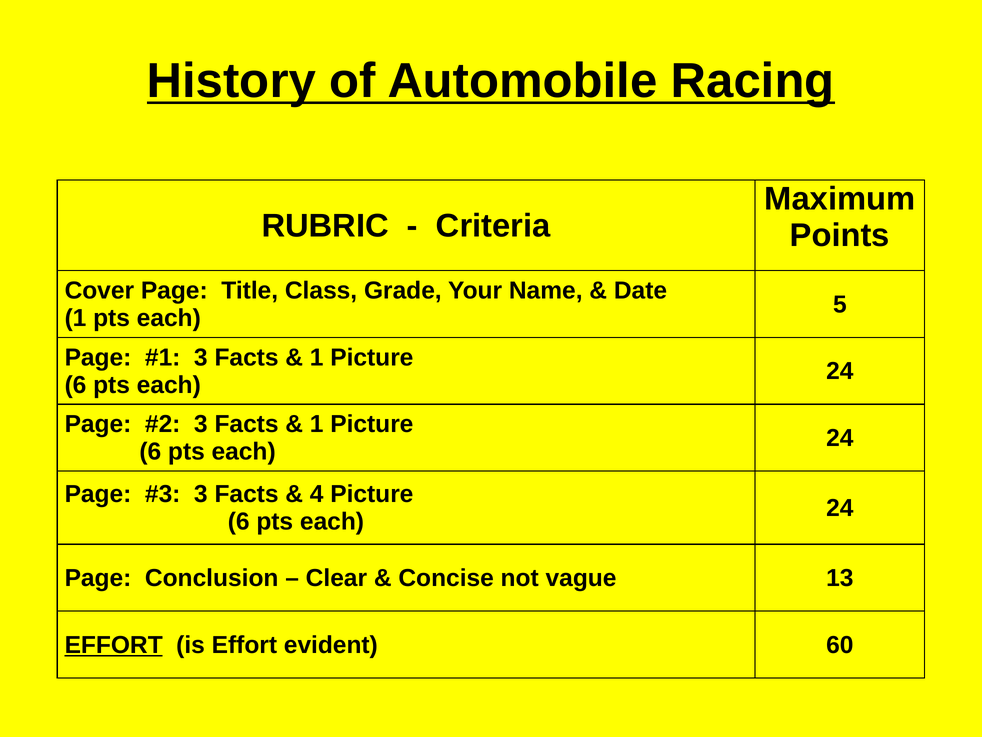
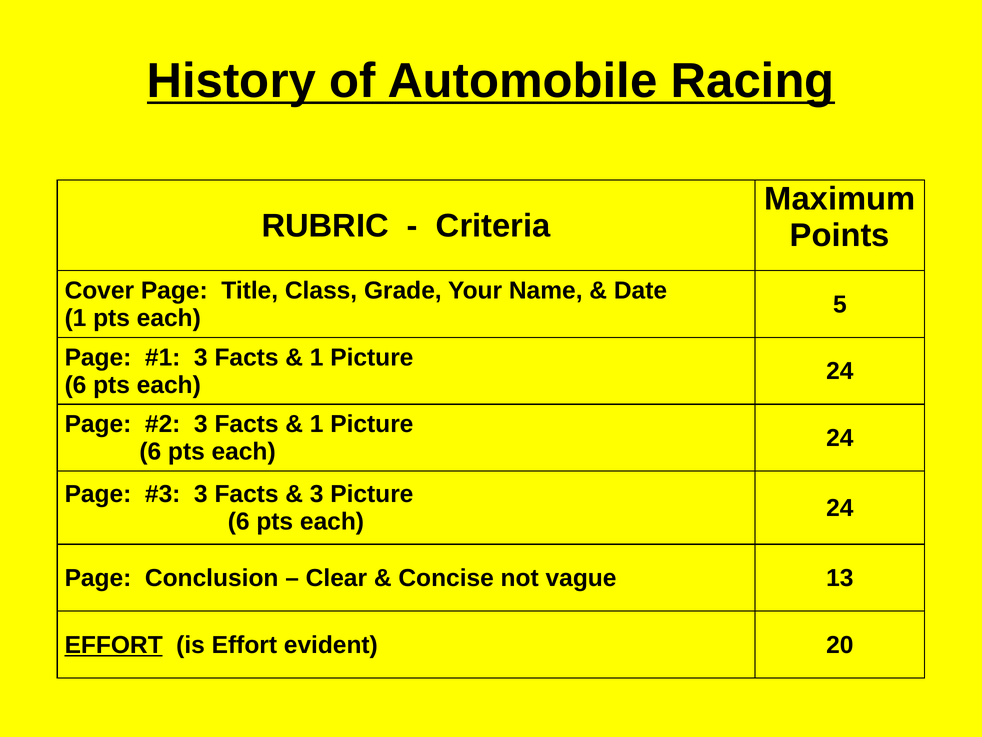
4: 4 -> 3 (317, 494)
60: 60 -> 20 (840, 644)
